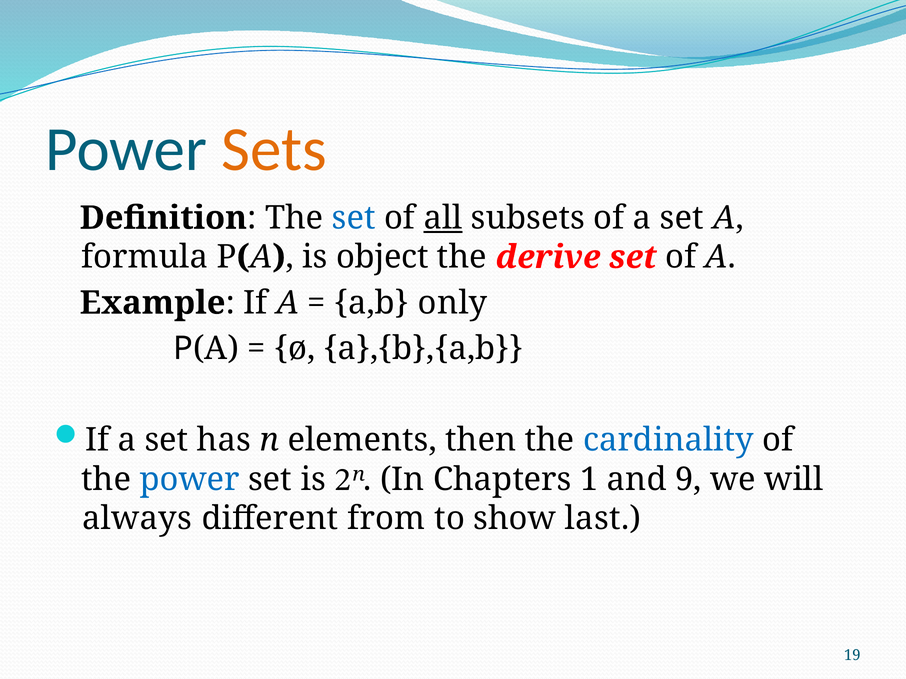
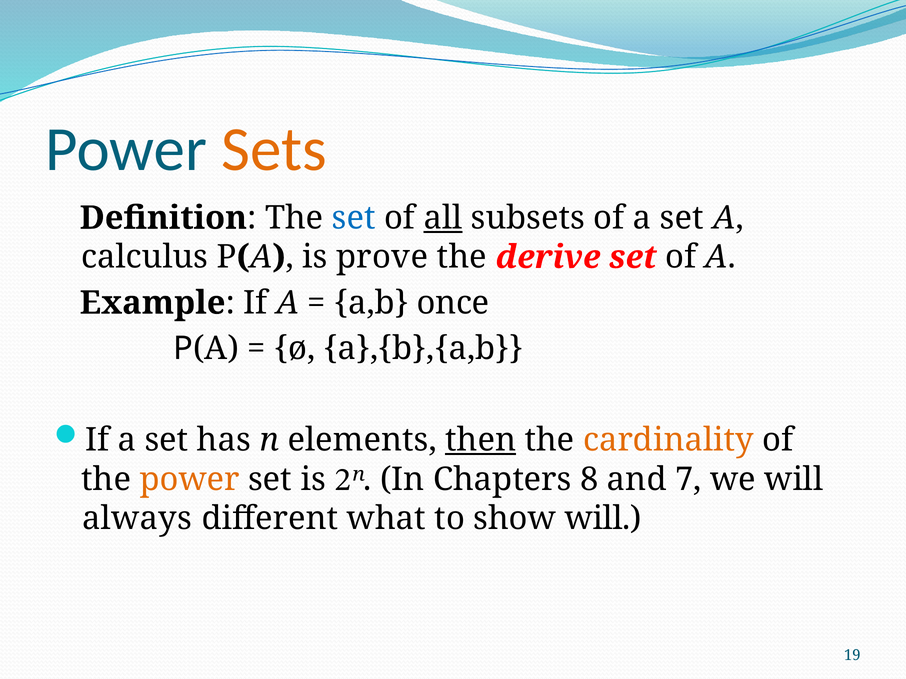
formula: formula -> calculus (145, 257)
object: object -> prove (382, 257)
only: only -> once (453, 303)
then underline: none -> present (481, 440)
cardinality colour: blue -> orange (668, 440)
power colour: blue -> orange (190, 480)
1: 1 -> 8 (589, 480)
9: 9 -> 7 (688, 480)
from: from -> what (386, 519)
show last: last -> will (603, 519)
